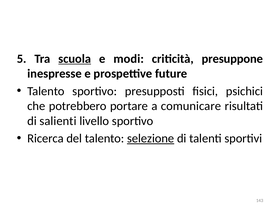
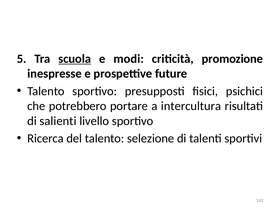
presuppone: presuppone -> promozione (232, 59)
comunicare: comunicare -> intercultura (191, 106)
selezione underline: present -> none (151, 138)
